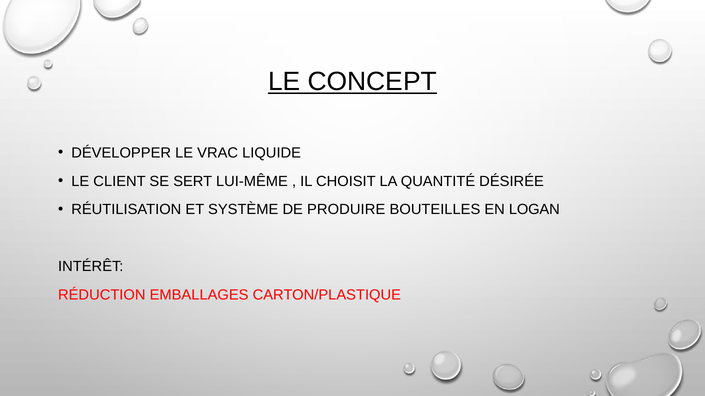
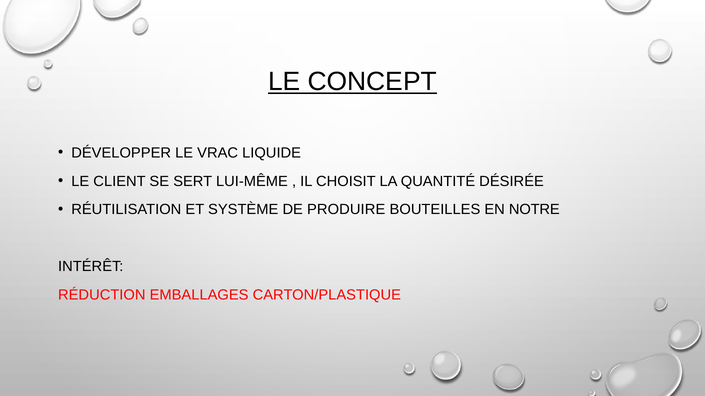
LOGAN: LOGAN -> NOTRE (534, 210)
